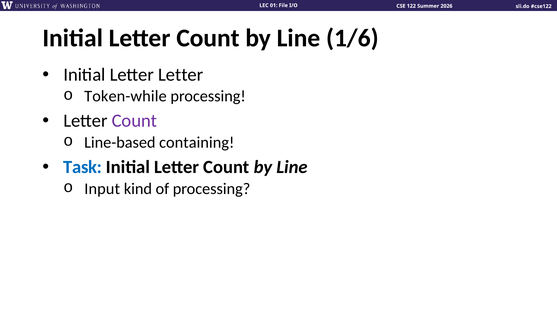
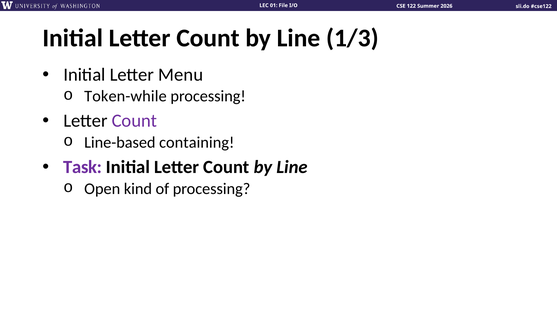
1/6: 1/6 -> 1/3 (352, 38)
Letter Letter: Letter -> Menu (181, 75)
Task colour: blue -> purple (83, 167)
Input: Input -> Open (102, 189)
